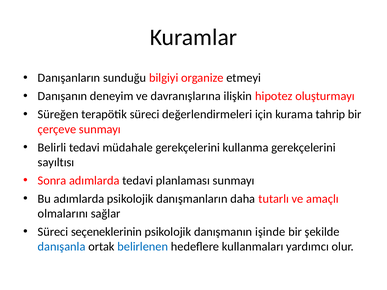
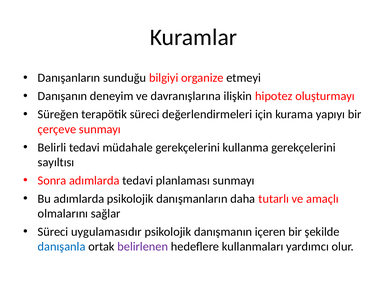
tahrip: tahrip -> yapıyı (330, 114)
seçeneklerinin: seçeneklerinin -> uygulamasıdır (106, 232)
işinde: işinde -> içeren (270, 232)
belirlenen colour: blue -> purple (143, 247)
